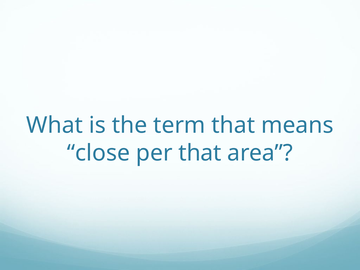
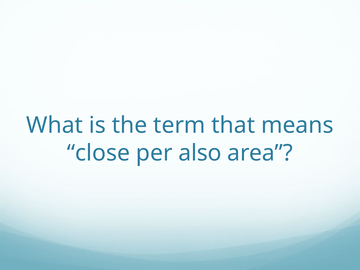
per that: that -> also (200, 153)
